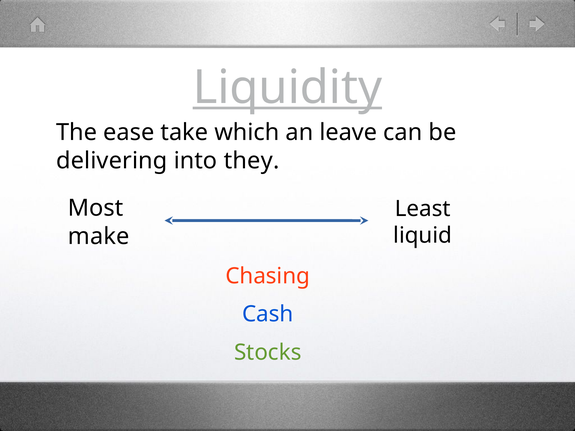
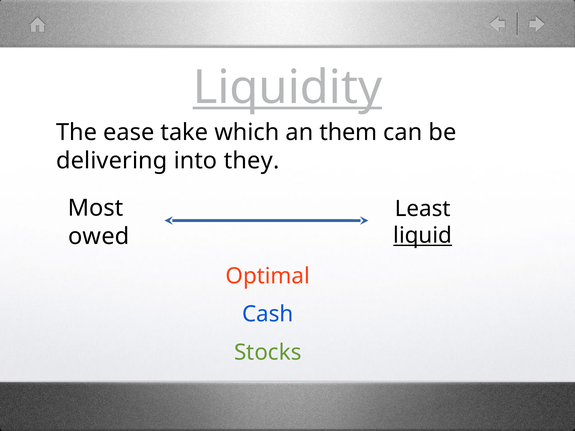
leave: leave -> them (348, 133)
liquid underline: none -> present (423, 236)
make: make -> owed (99, 236)
Chasing: Chasing -> Optimal (268, 276)
